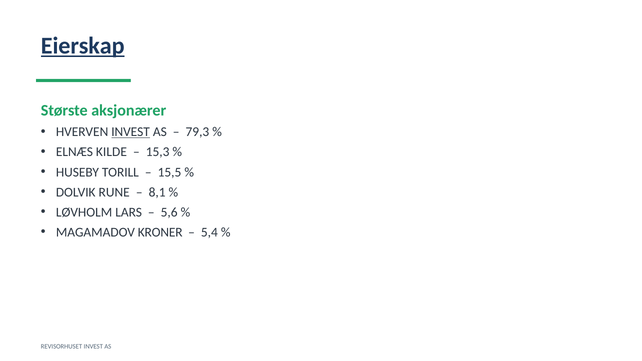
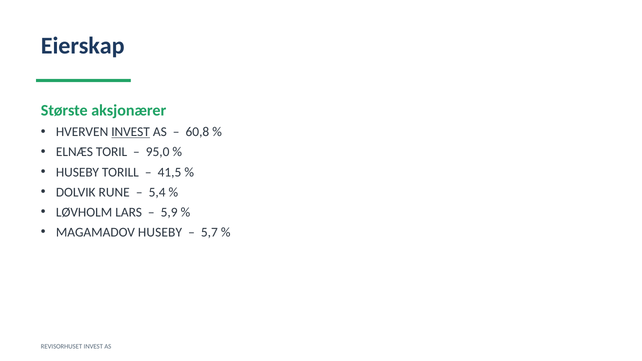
Eierskap underline: present -> none (83, 46)
79,3: 79,3 -> 60,8 (197, 132)
KILDE: KILDE -> TORIL (112, 152)
15,3: 15,3 -> 95,0 (158, 152)
15,5: 15,5 -> 41,5 (170, 172)
8,1: 8,1 -> 5,4 (157, 192)
5,6: 5,6 -> 5,9 (169, 212)
MAGAMADOV KRONER: KRONER -> HUSEBY (160, 232)
5,4: 5,4 -> 5,7 (209, 232)
